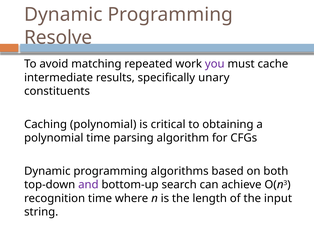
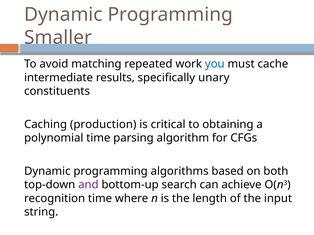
Resolve: Resolve -> Smaller (58, 38)
you colour: purple -> blue (215, 64)
Caching polynomial: polynomial -> production (103, 125)
